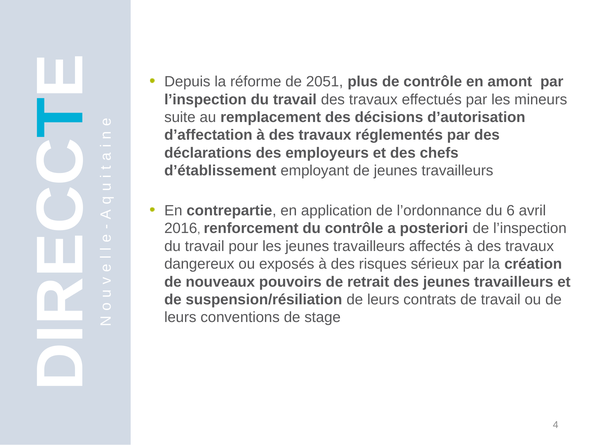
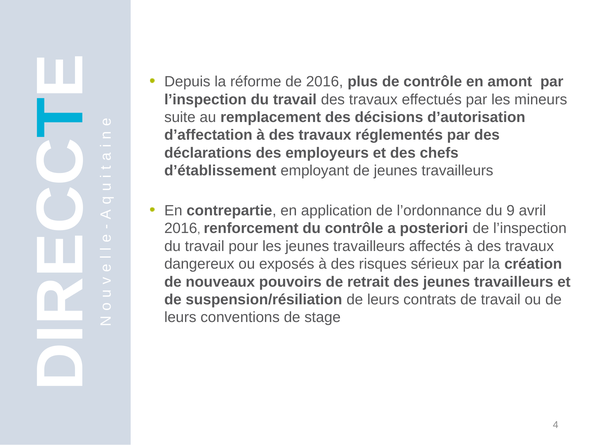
de 2051: 2051 -> 2016 (325, 82)
6: 6 -> 9 (511, 211)
